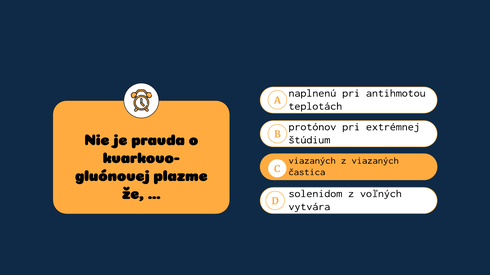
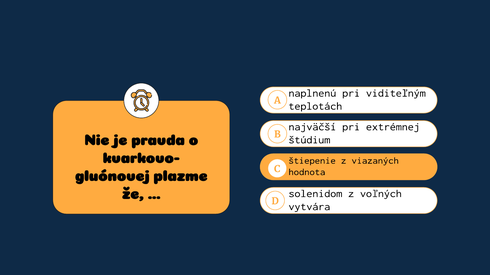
antihmotou: antihmotou -> viditeľným (396, 93)
protónov: protónov -> najväčší (312, 127)
viazaných: viazaných -> štiepenie (312, 161)
častica: častica -> hodnota (307, 172)
